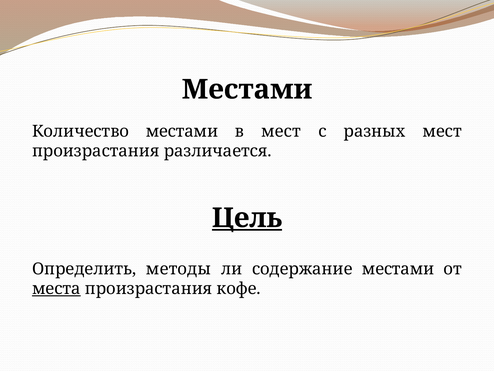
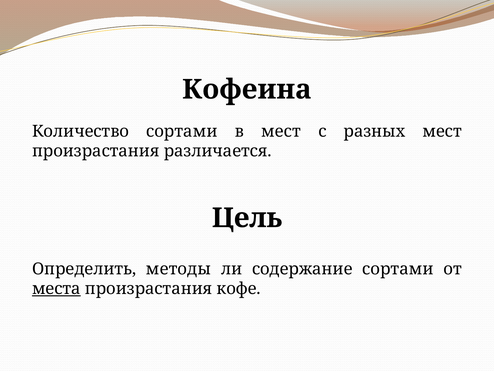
Местами: Местами -> Кофеина (247, 89)
Количество местами: местами -> сортами (182, 131)
Цель underline: present -> none (247, 218)
содержание местами: местами -> сортами (398, 269)
